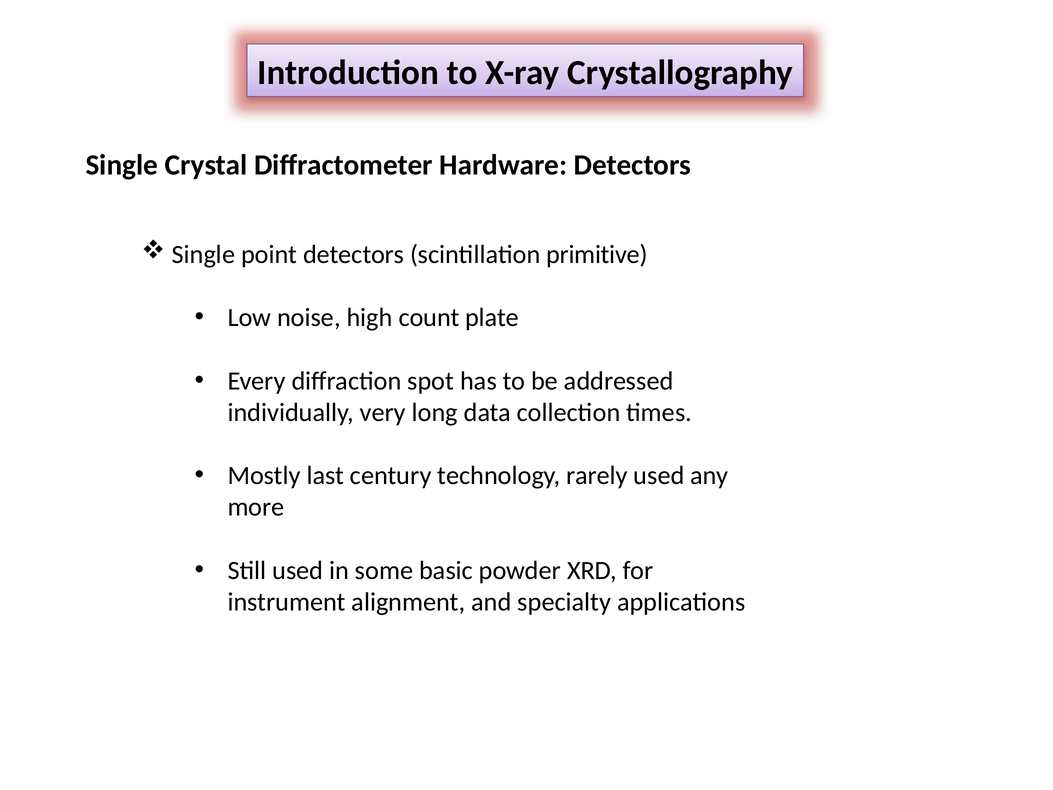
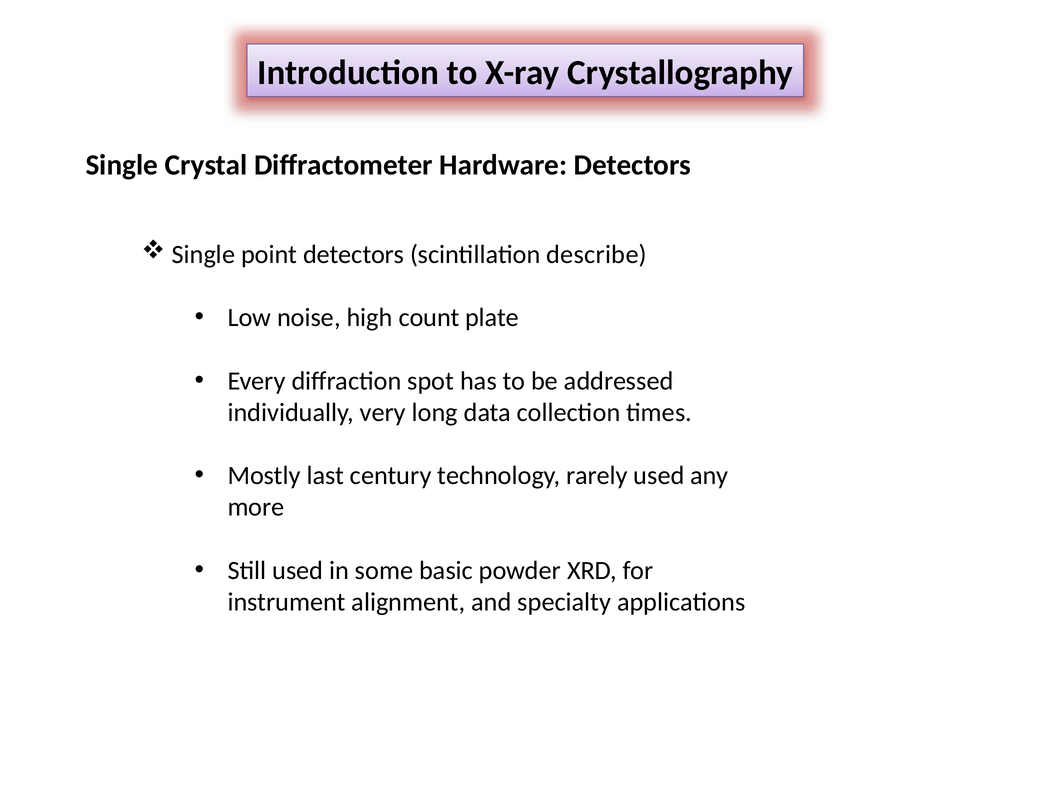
primitive: primitive -> describe (597, 254)
